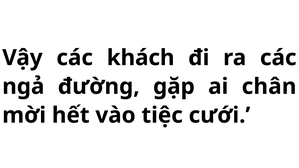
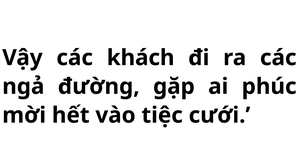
chân: chân -> phúc (269, 87)
